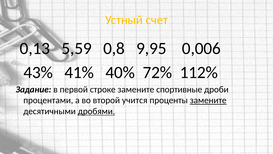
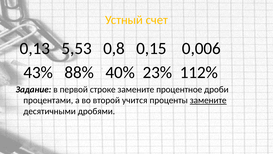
5,59: 5,59 -> 5,53 (77, 48)
9,95: 9,95 -> 0,15 (151, 48)
41%: 41% -> 88% (79, 72)
72%: 72% -> 23% (157, 72)
спортивные: спортивные -> процентное (179, 89)
дробями underline: present -> none (96, 111)
